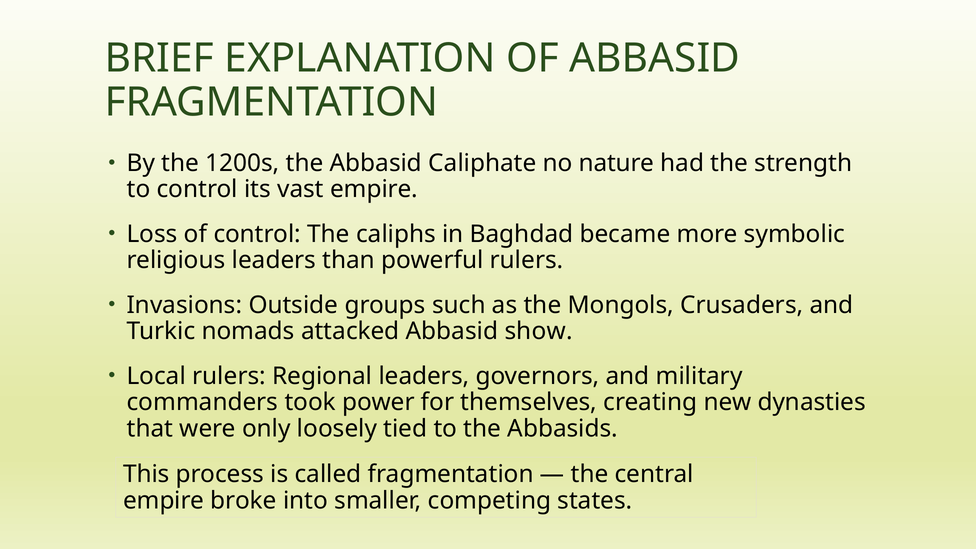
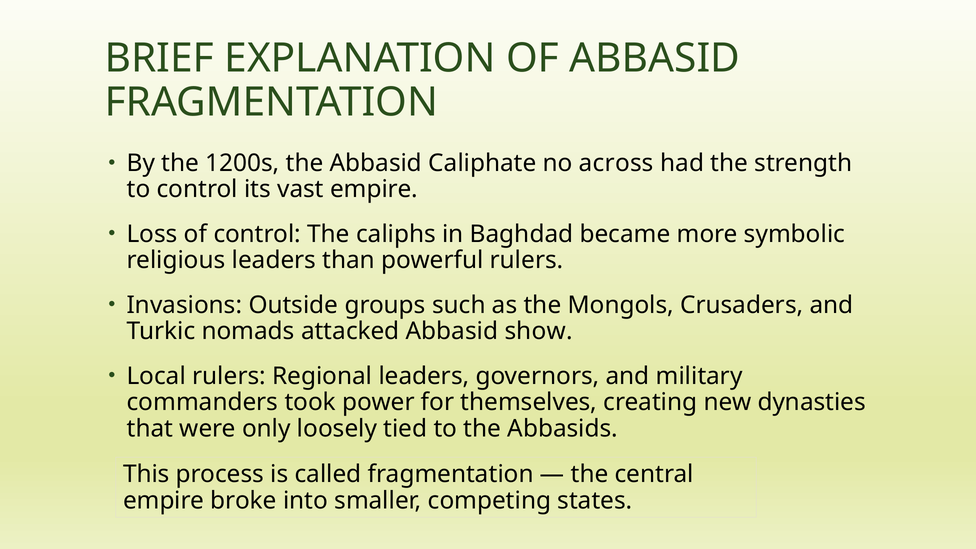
nature: nature -> across (616, 163)
